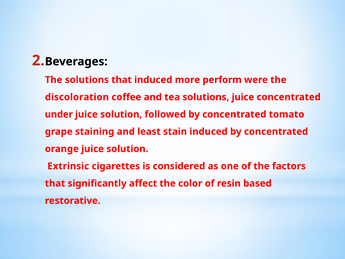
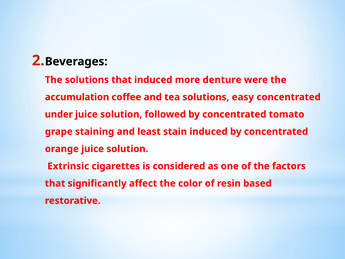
perform: perform -> denture (222, 80)
discoloration: discoloration -> accumulation (77, 97)
solutions juice: juice -> easy (243, 97)
